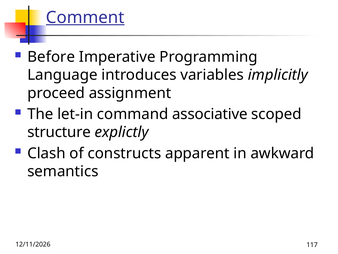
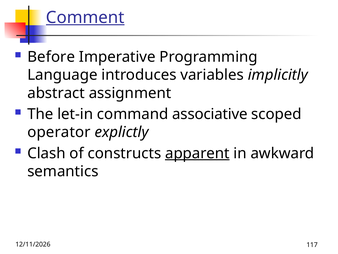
proceed: proceed -> abstract (56, 93)
structure: structure -> operator (59, 132)
apparent underline: none -> present (197, 153)
